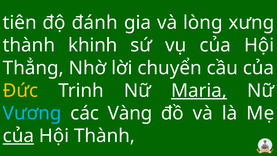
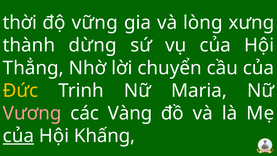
tiên: tiên -> thời (20, 23)
đánh: đánh -> vững (95, 23)
khinh: khinh -> dừng (93, 45)
Maria underline: present -> none (199, 91)
Vương colour: light blue -> pink (32, 113)
Hội Thành: Thành -> Khấng (105, 136)
